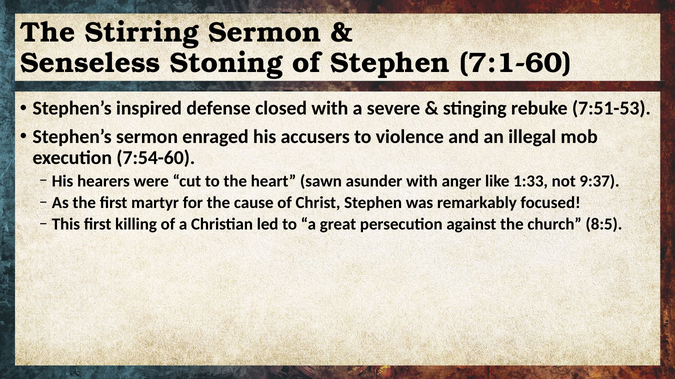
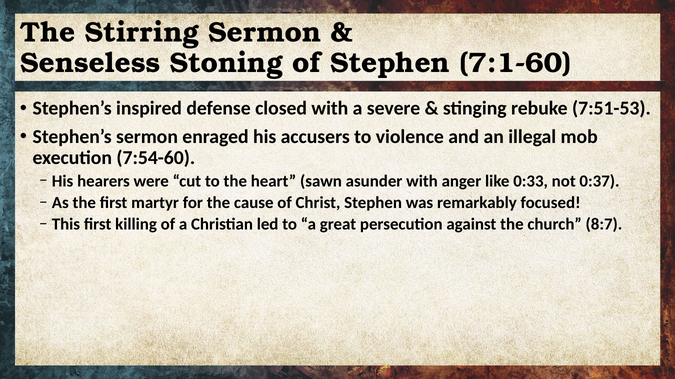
1:33: 1:33 -> 0:33 (531, 181)
9:37: 9:37 -> 0:37 (600, 181)
8:5: 8:5 -> 8:7 (604, 225)
